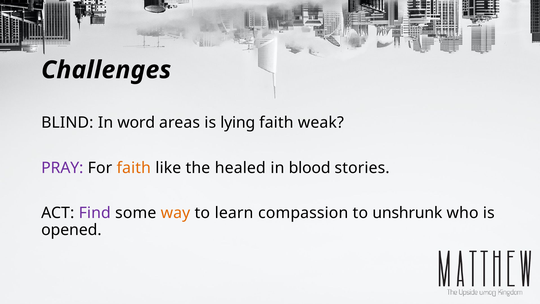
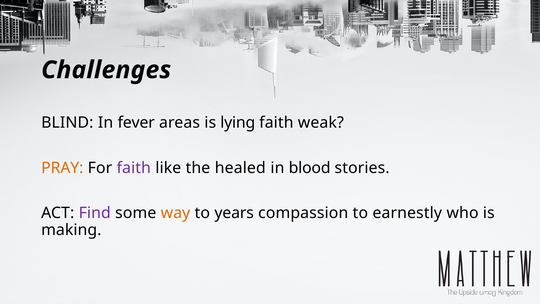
word: word -> fever (136, 122)
PRAY colour: purple -> orange (62, 168)
faith colour: orange -> purple (134, 168)
learn: learn -> years (234, 213)
unshrunk: unshrunk -> earnestly (407, 213)
opened: opened -> making (71, 230)
